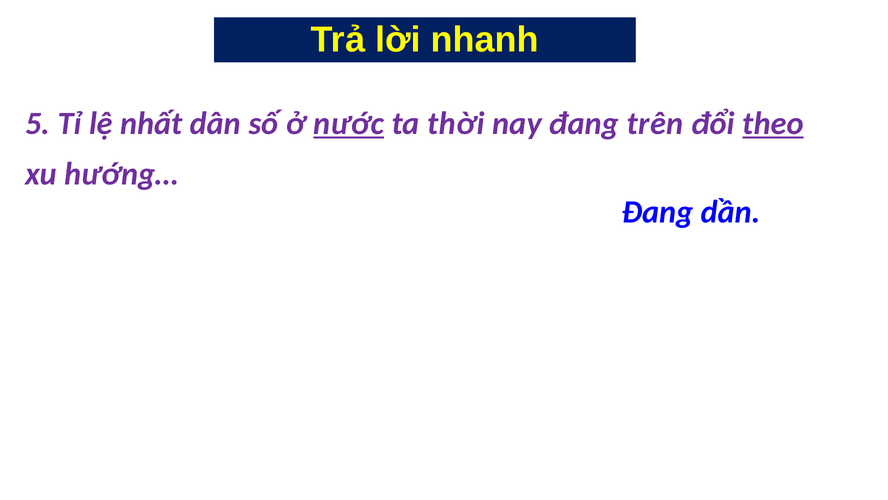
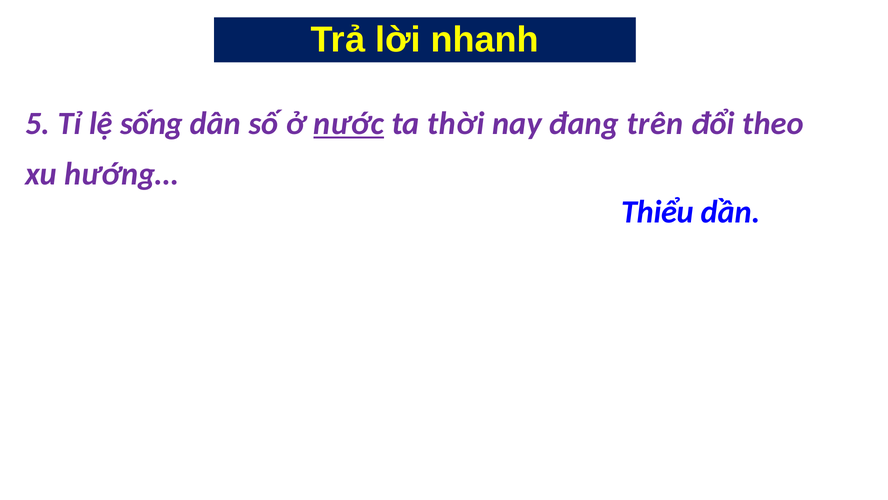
nhất: nhất -> sống (152, 123)
theo underline: present -> none (773, 123)
Đang: Đang -> Thiểu (658, 212)
